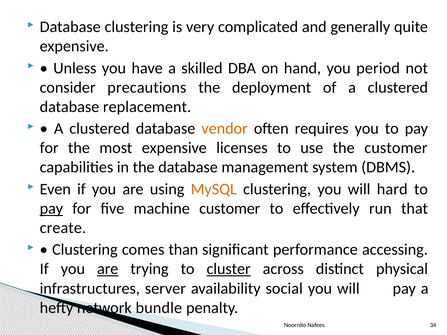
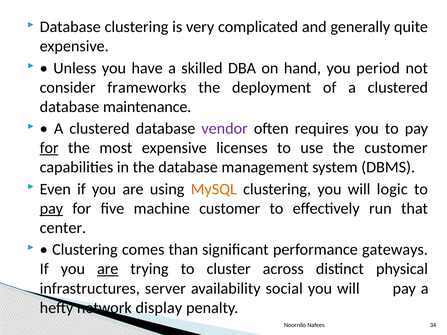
precautions: precautions -> frameworks (147, 88)
replacement: replacement -> maintenance (147, 107)
vendor colour: orange -> purple (225, 129)
for underline: none -> present (49, 148)
hard: hard -> logic (392, 189)
create: create -> center (63, 228)
accessing: accessing -> gateways (395, 250)
cluster underline: present -> none (229, 269)
bundle: bundle -> display (159, 308)
